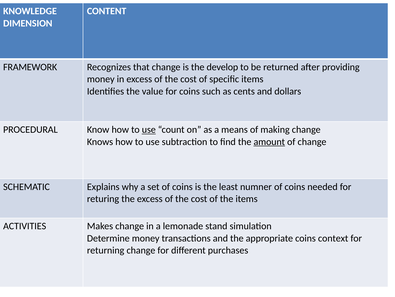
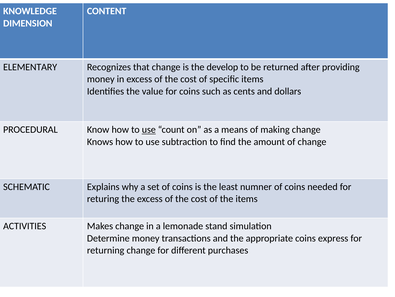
FRAMEWORK: FRAMEWORK -> ELEMENTARY (30, 67)
amount underline: present -> none (269, 141)
context: context -> express (333, 238)
